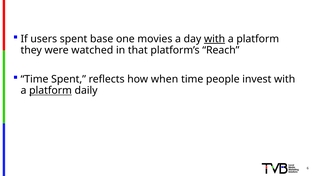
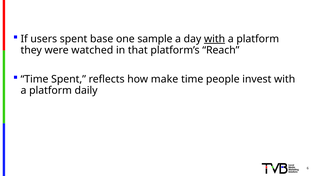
movies: movies -> sample (155, 39)
when: when -> make (165, 79)
platform underline: present -> none (51, 91)
